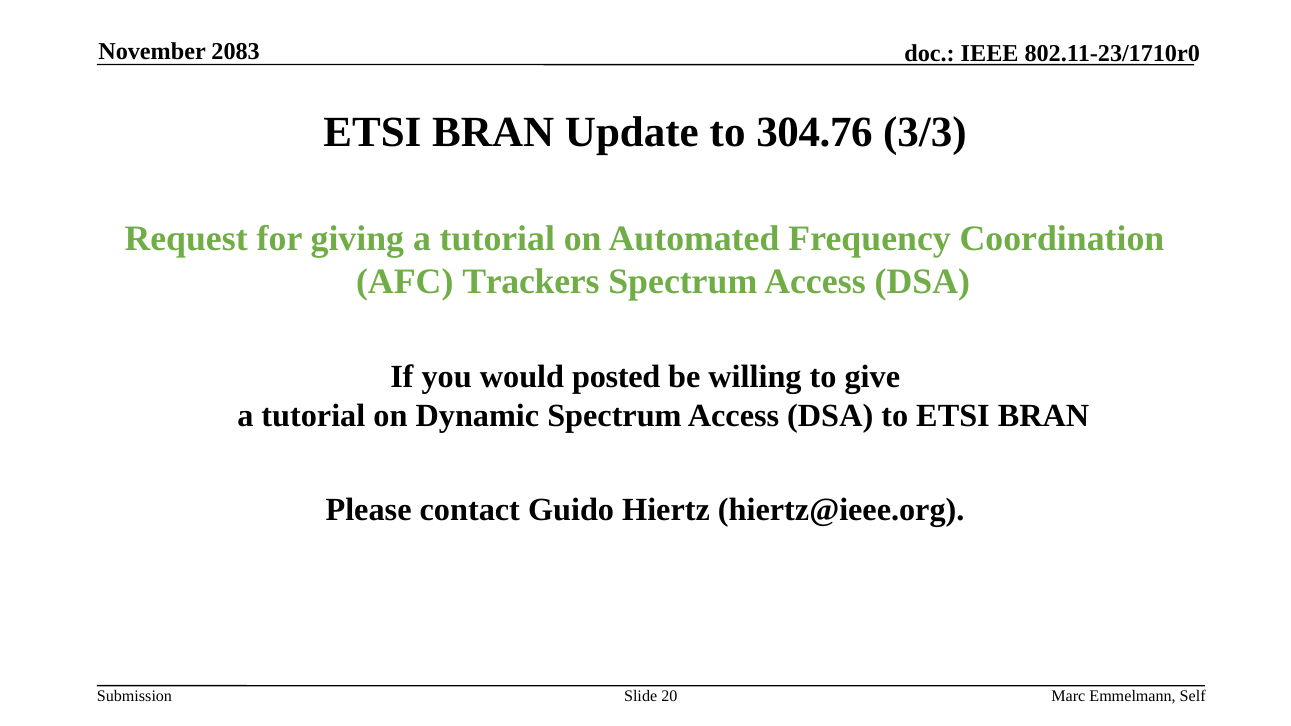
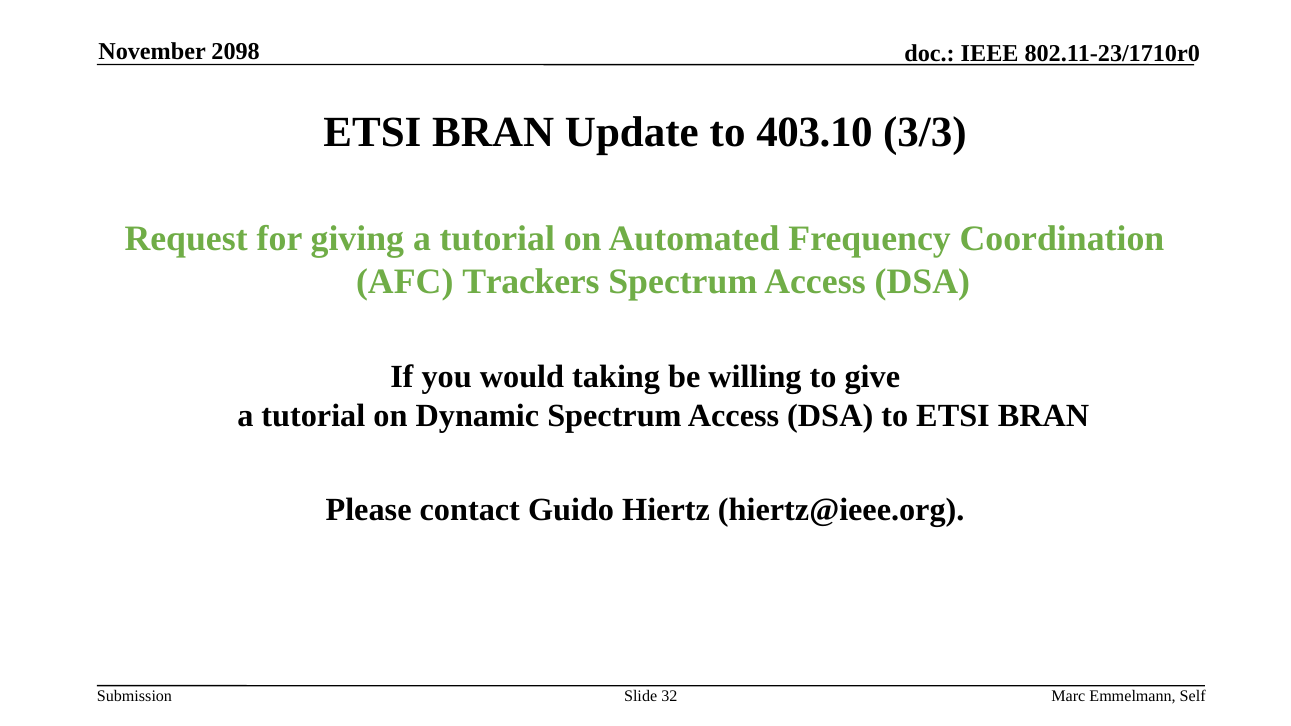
2083: 2083 -> 2098 (236, 51)
304.76: 304.76 -> 403.10 (815, 132)
posted: posted -> taking (616, 377)
20: 20 -> 32 (669, 696)
